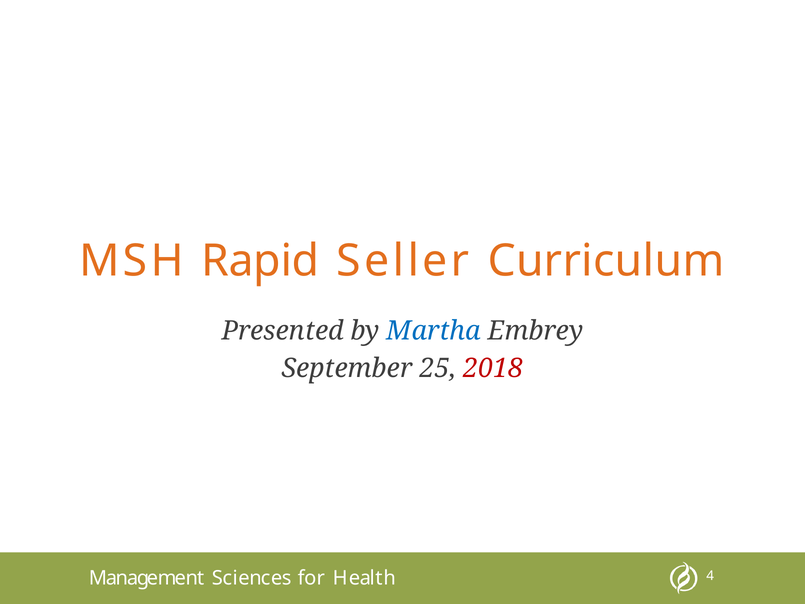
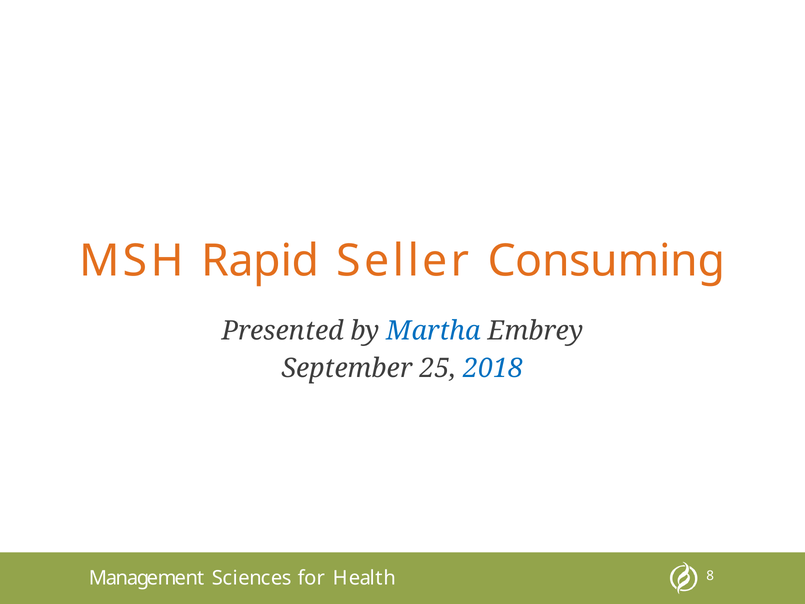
Curriculum: Curriculum -> Consuming (606, 261)
2018 colour: red -> blue (493, 368)
4: 4 -> 8 (710, 575)
